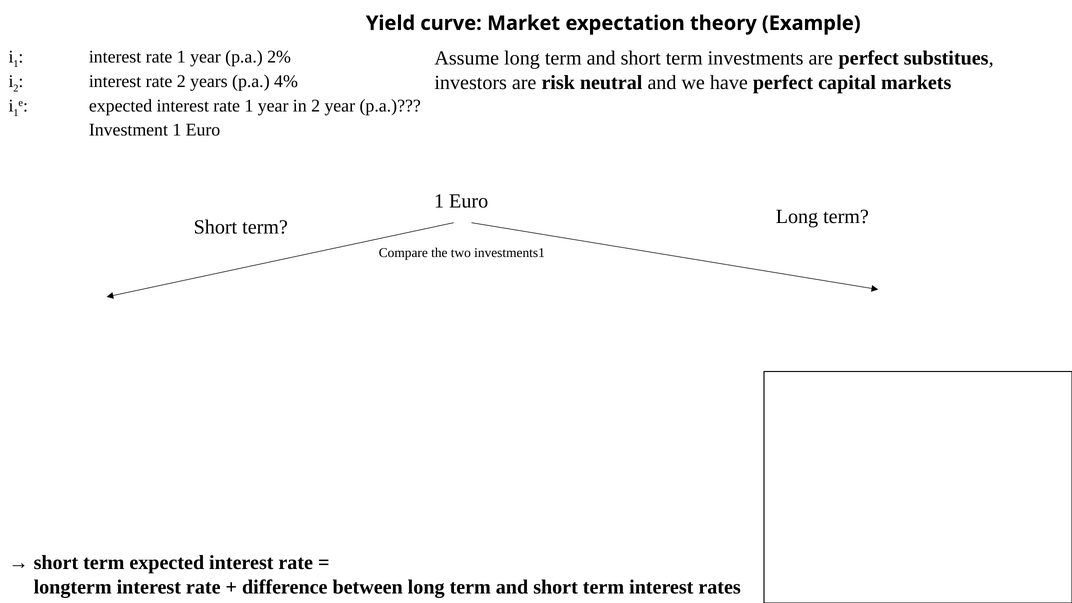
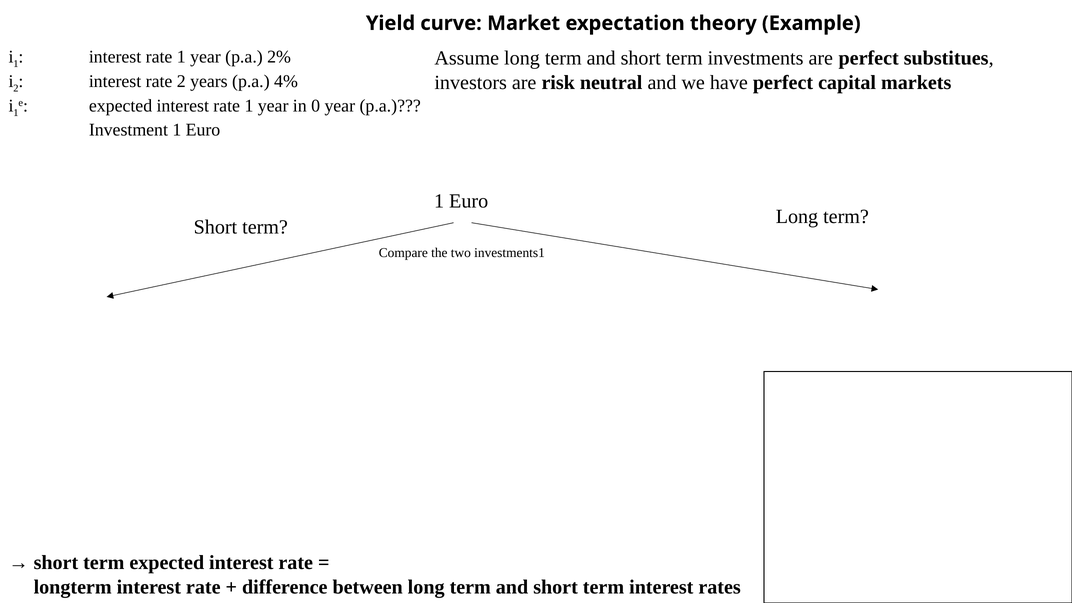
in 2: 2 -> 0 (316, 106)
